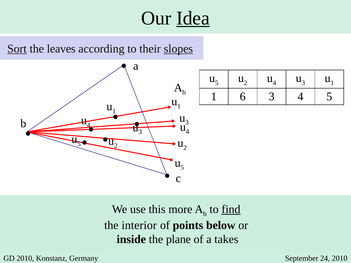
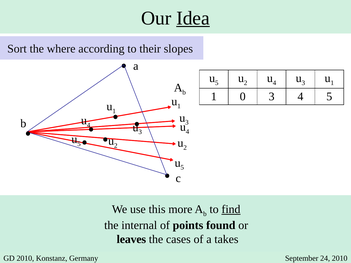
Sort underline: present -> none (17, 49)
leaves: leaves -> where (61, 49)
slopes underline: present -> none (178, 49)
6: 6 -> 0 (243, 97)
interior: interior -> internal (139, 226)
below: below -> found (221, 226)
inside: inside -> leaves (131, 240)
plane: plane -> cases (178, 240)
